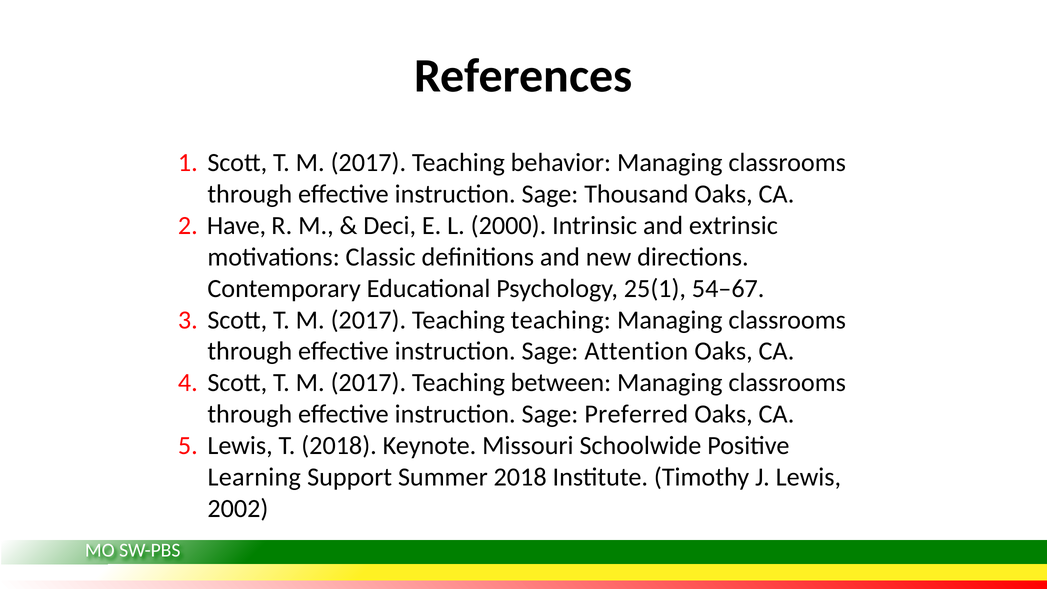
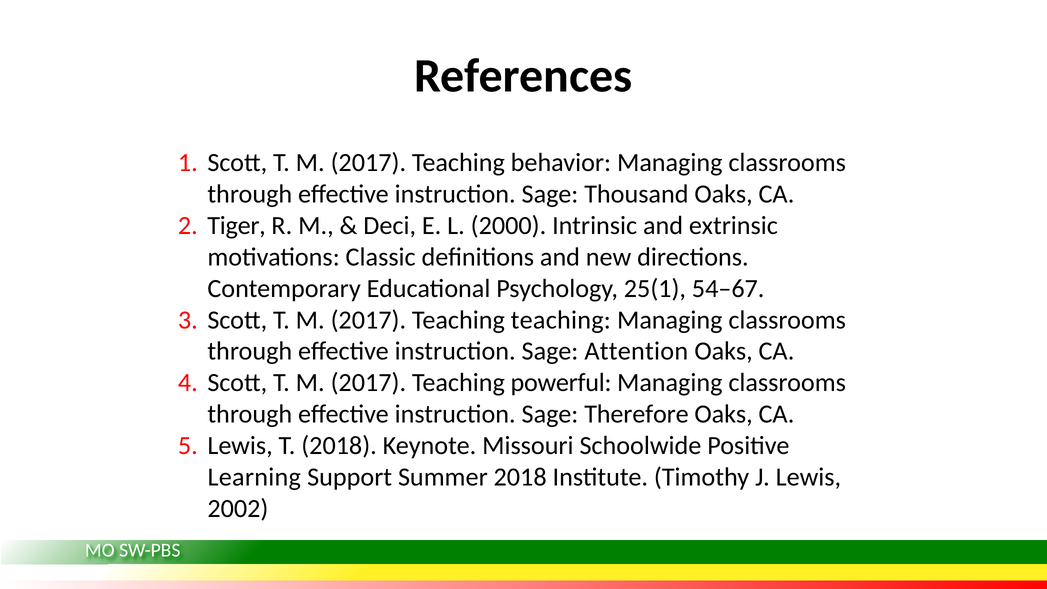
Have: Have -> Tiger (237, 226)
between: between -> powerful (561, 383)
Preferred: Preferred -> Therefore (636, 414)
